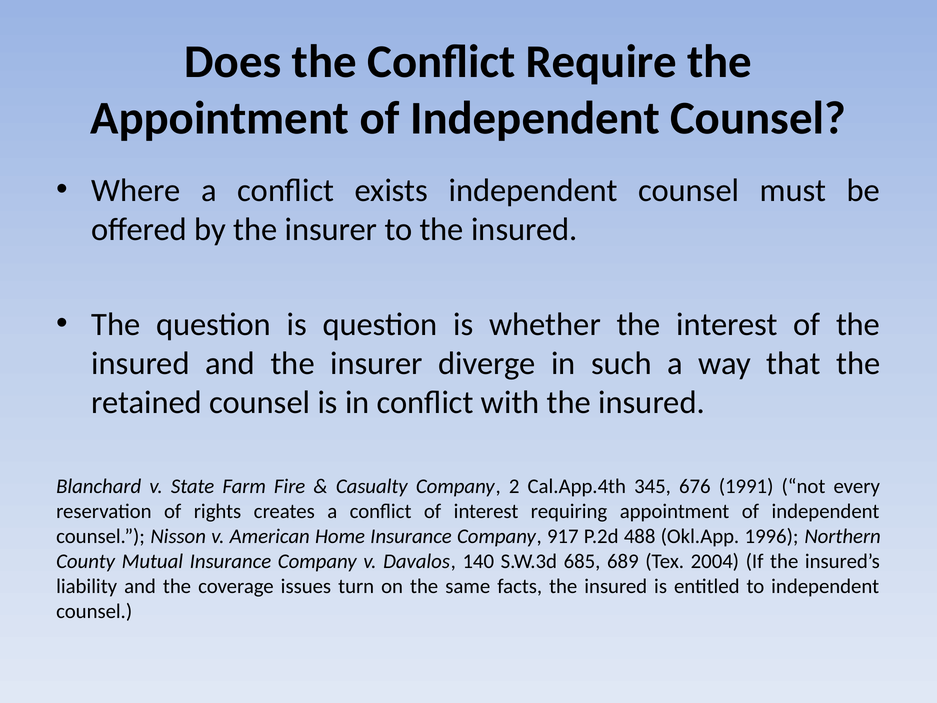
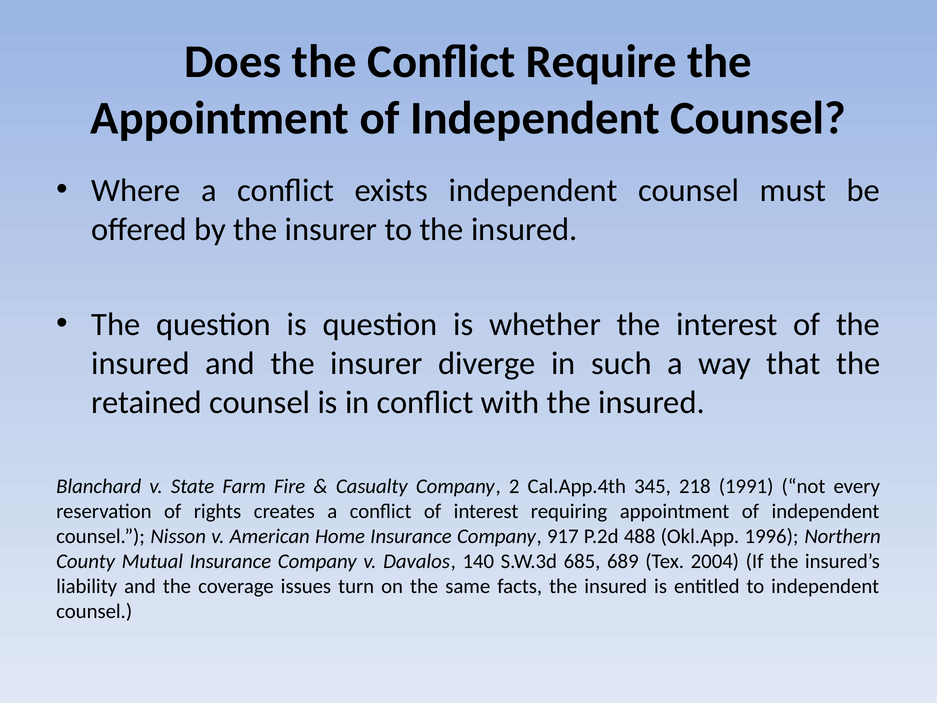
676: 676 -> 218 (695, 486)
